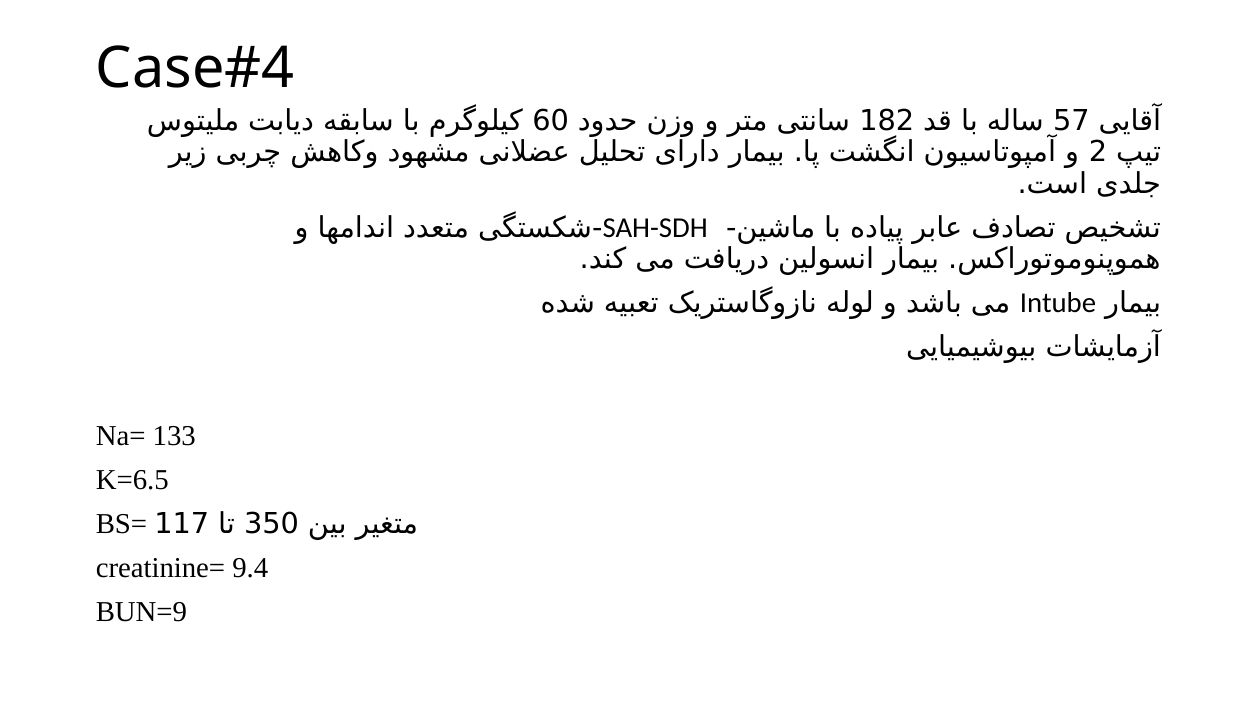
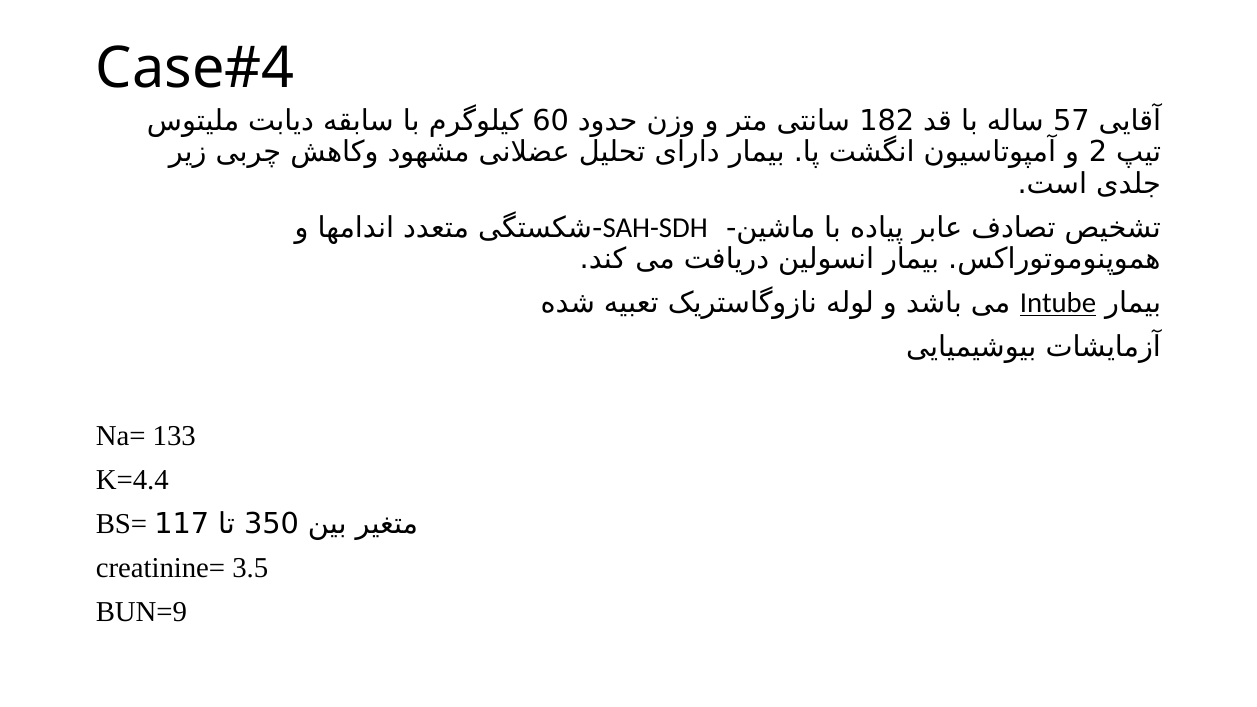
Intube underline: none -> present (1058, 303)
K=6.5: K=6.5 -> K=4.4 (132, 480)
9.4: 9.4 -> 3.5 (250, 568)
